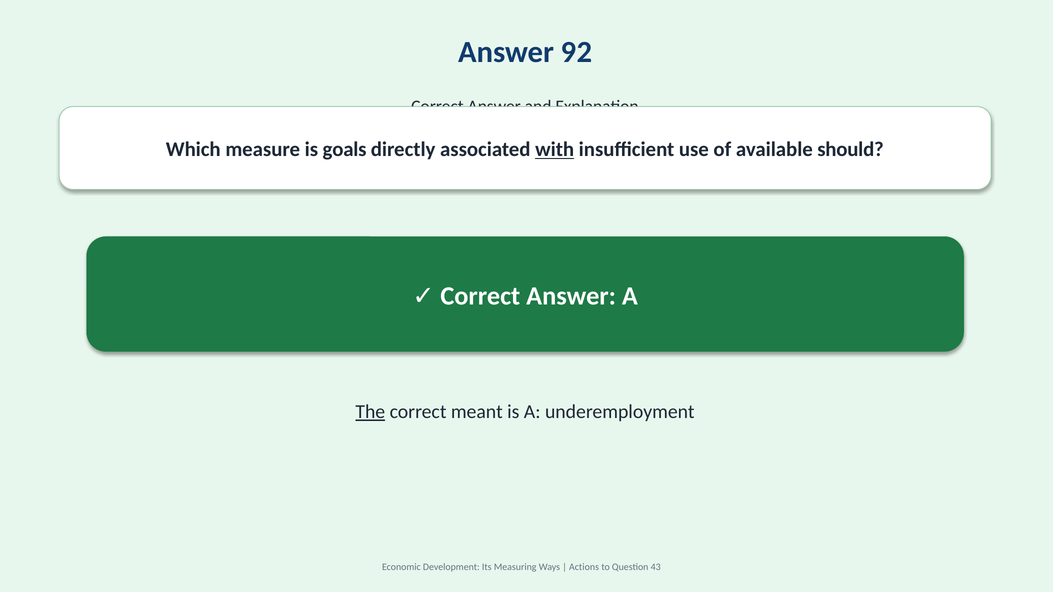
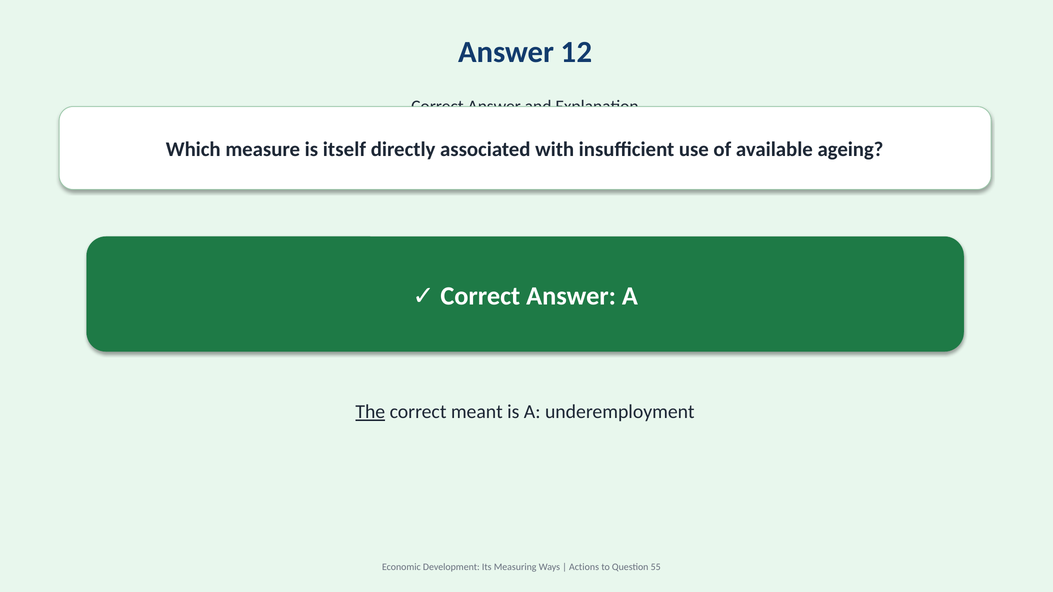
92: 92 -> 12 (577, 52)
goals: goals -> itself (344, 150)
with underline: present -> none (555, 150)
should: should -> ageing (850, 150)
43: 43 -> 55 (656, 567)
